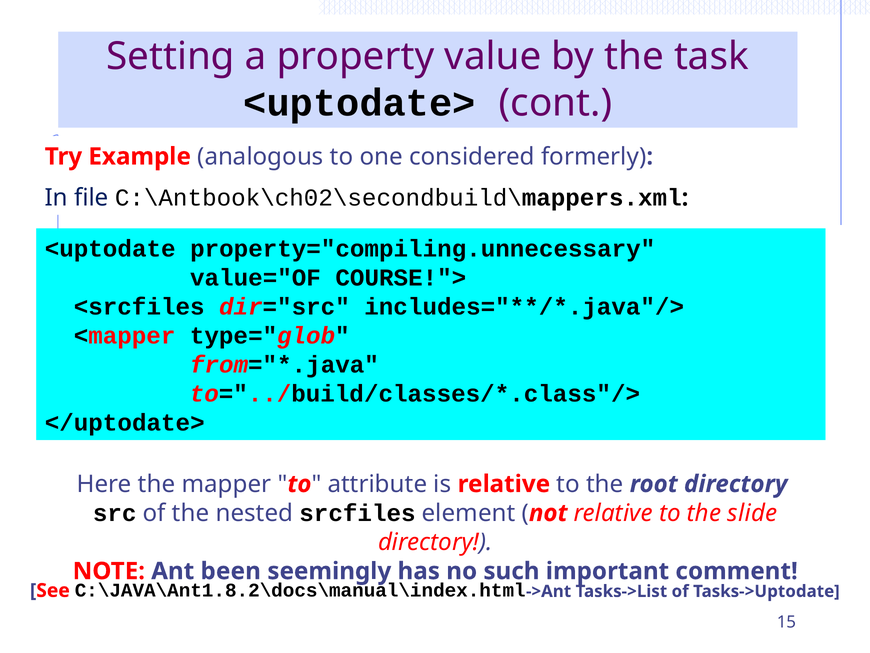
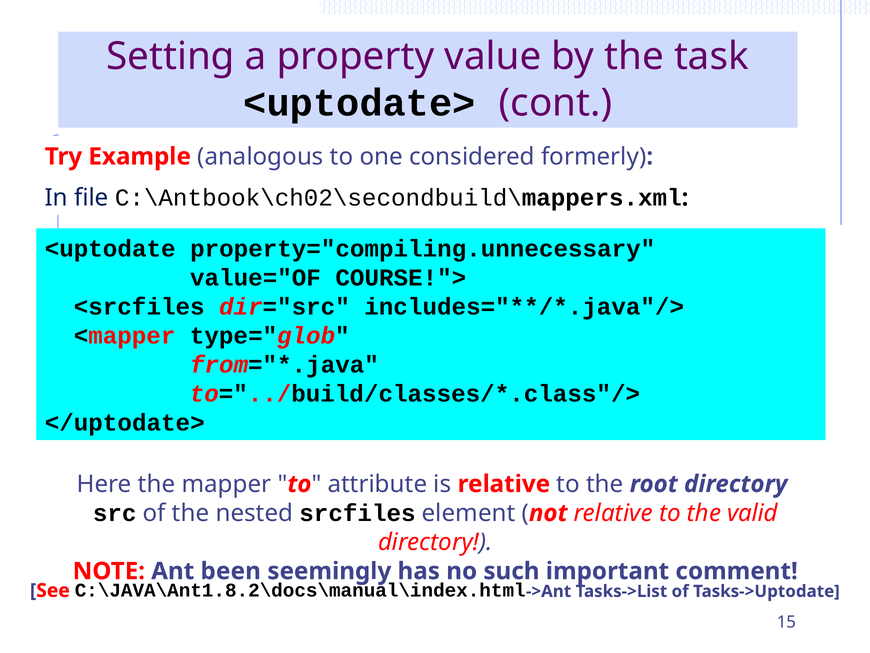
slide: slide -> valid (753, 513)
